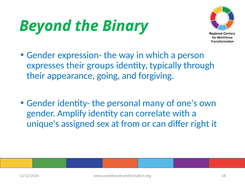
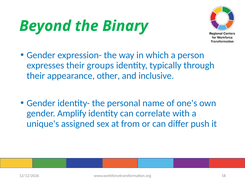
going: going -> other (108, 76)
forgiving: forgiving -> inclusive (156, 76)
many: many -> name (153, 103)
right: right -> push (200, 123)
